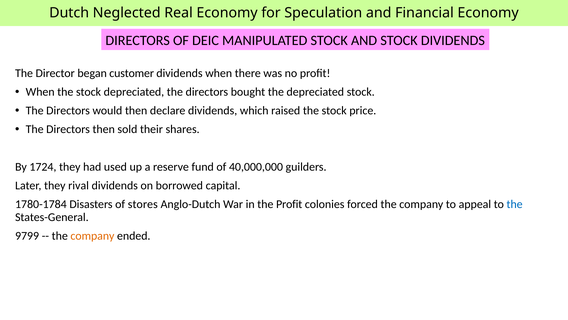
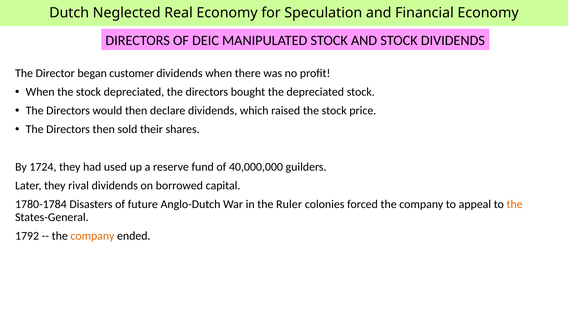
stores: stores -> future (143, 204)
the Profit: Profit -> Ruler (289, 204)
the colour: blue -> orange (515, 204)
9799: 9799 -> 1792 (27, 236)
